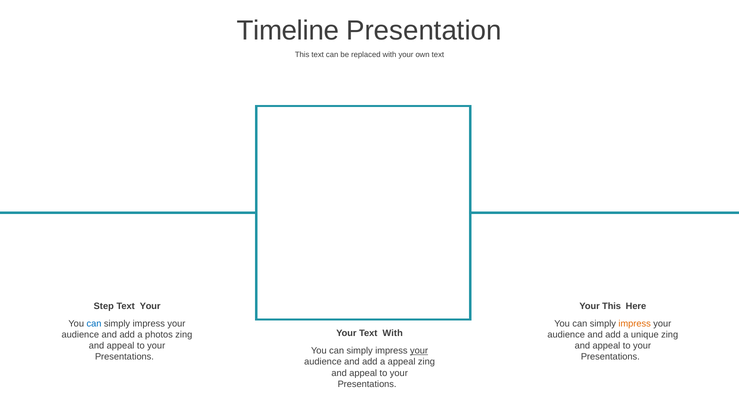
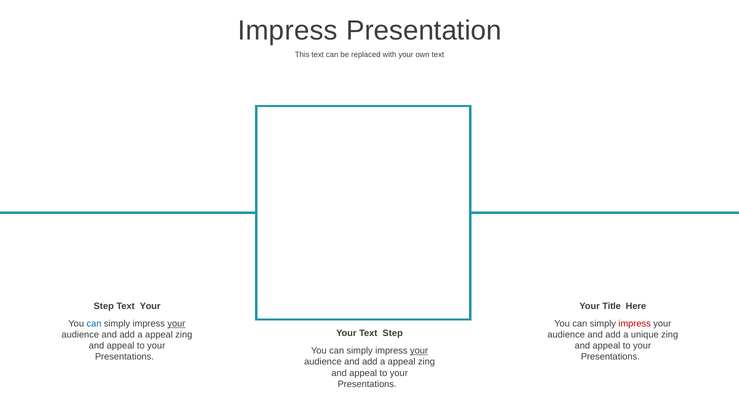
Timeline: Timeline -> Impress (288, 31)
Your This: This -> Title (612, 307)
your underline: none -> present (176, 324)
impress colour: orange -> red (635, 324)
Text With: With -> Step (393, 334)
photos: photos -> appeal (159, 335)
